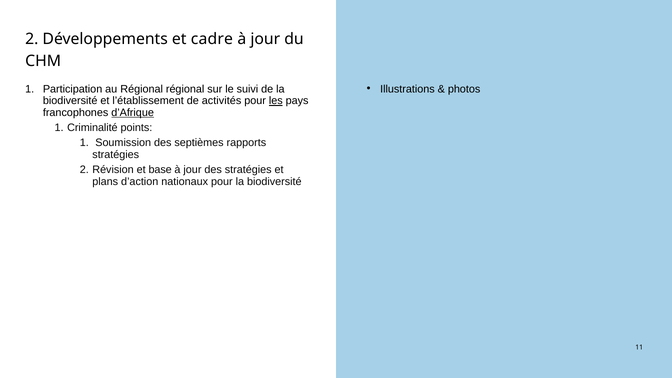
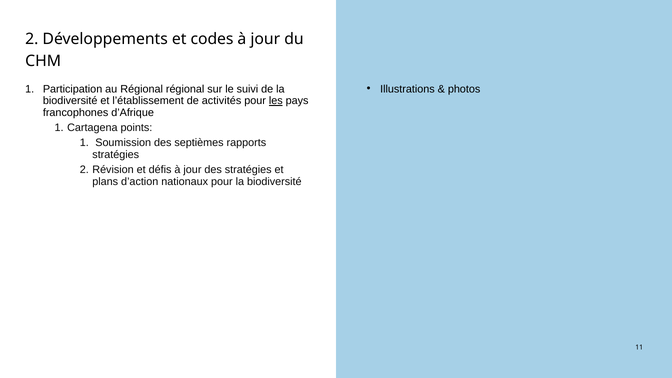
cadre: cadre -> codes (212, 39)
d’Afrique underline: present -> none (133, 113)
Criminalité: Criminalité -> Cartagena (92, 128)
base: base -> défis (160, 170)
